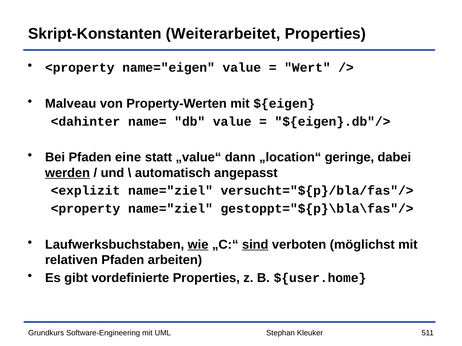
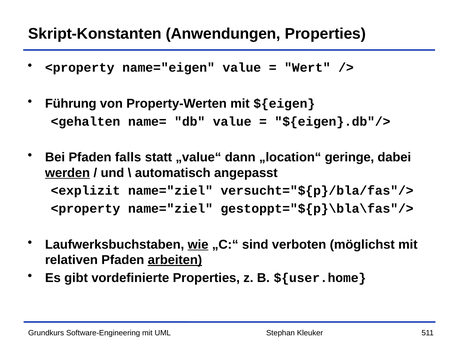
Weiterarbeitet: Weiterarbeitet -> Anwendungen (223, 34)
Malveau: Malveau -> Führung (71, 104)
<dahinter: <dahinter -> <gehalten (86, 122)
eine: eine -> falls (128, 158)
sind underline: present -> none (255, 245)
arbeiten underline: none -> present (175, 260)
